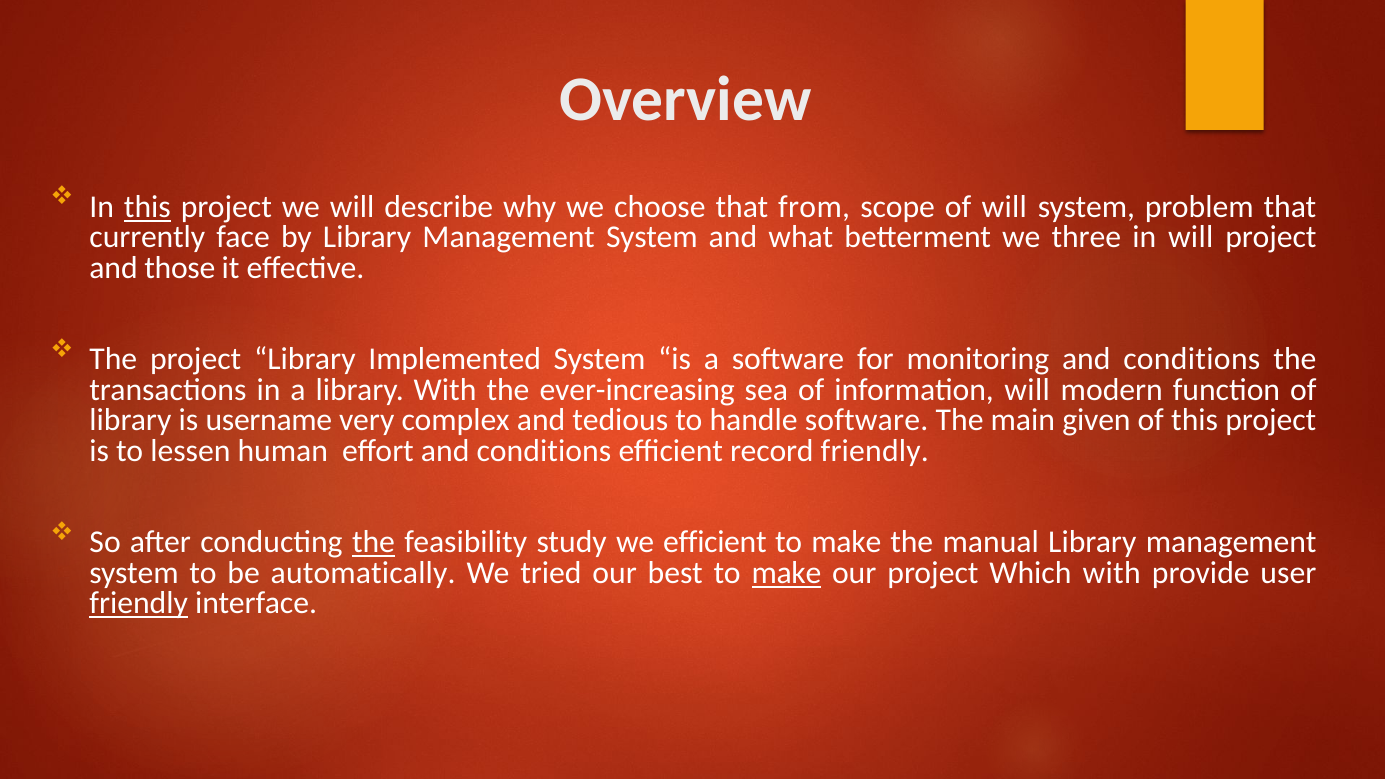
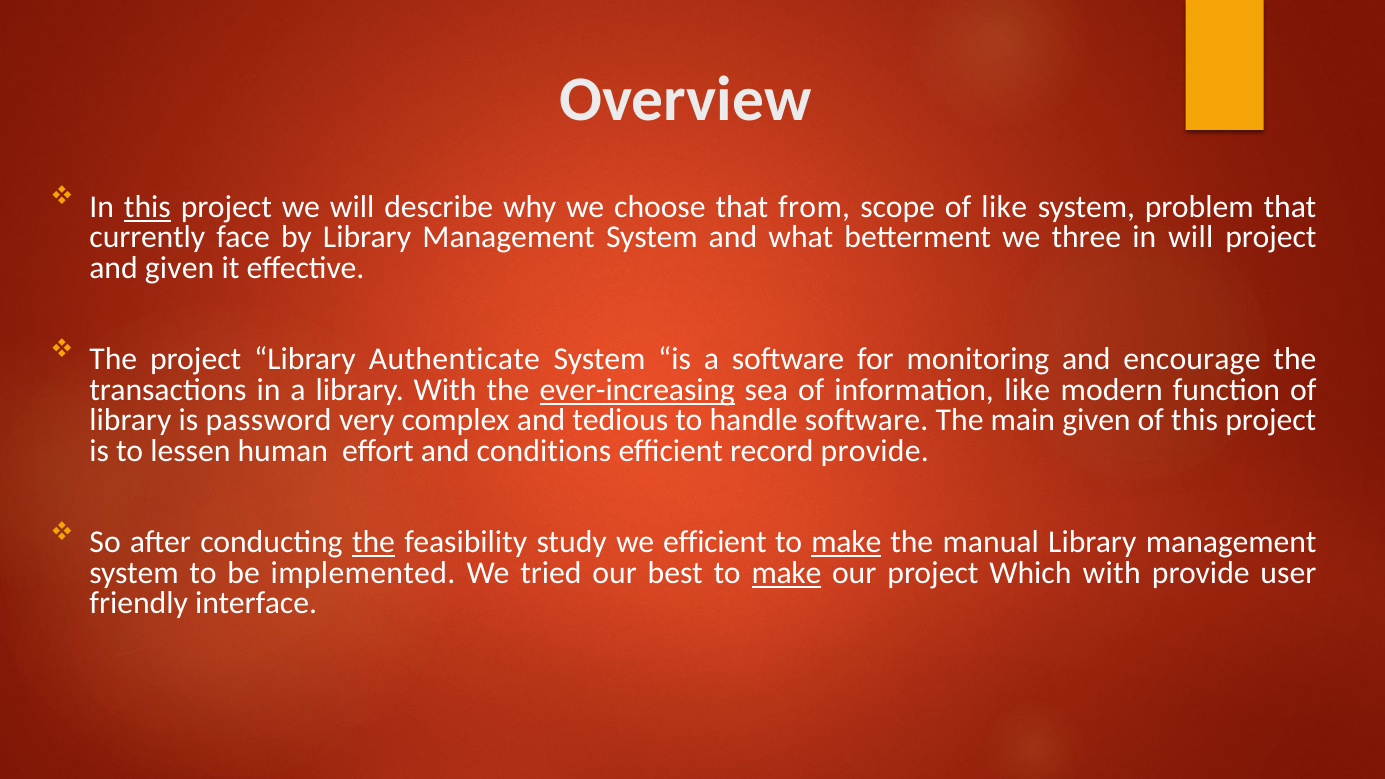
of will: will -> like (1004, 207)
and those: those -> given (180, 268)
Implemented: Implemented -> Authenticate (454, 360)
monitoring and conditions: conditions -> encourage (1192, 360)
ever-increasing underline: none -> present (637, 390)
information will: will -> like (1027, 390)
username: username -> password (269, 420)
record friendly: friendly -> provide (875, 451)
make underline: none -> present (846, 543)
automatically: automatically -> implemented (363, 573)
friendly underline: present -> none (139, 603)
